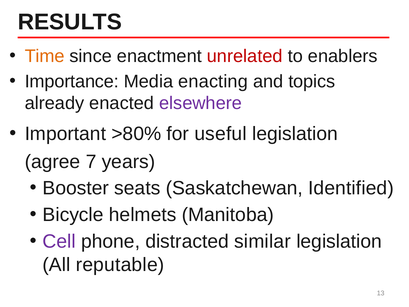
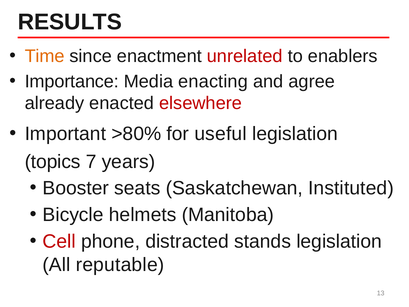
topics: topics -> agree (312, 81)
elsewhere colour: purple -> red (201, 103)
agree: agree -> topics (53, 161)
Identified: Identified -> Instituted (351, 188)
Cell colour: purple -> red (59, 241)
similar: similar -> stands (263, 241)
